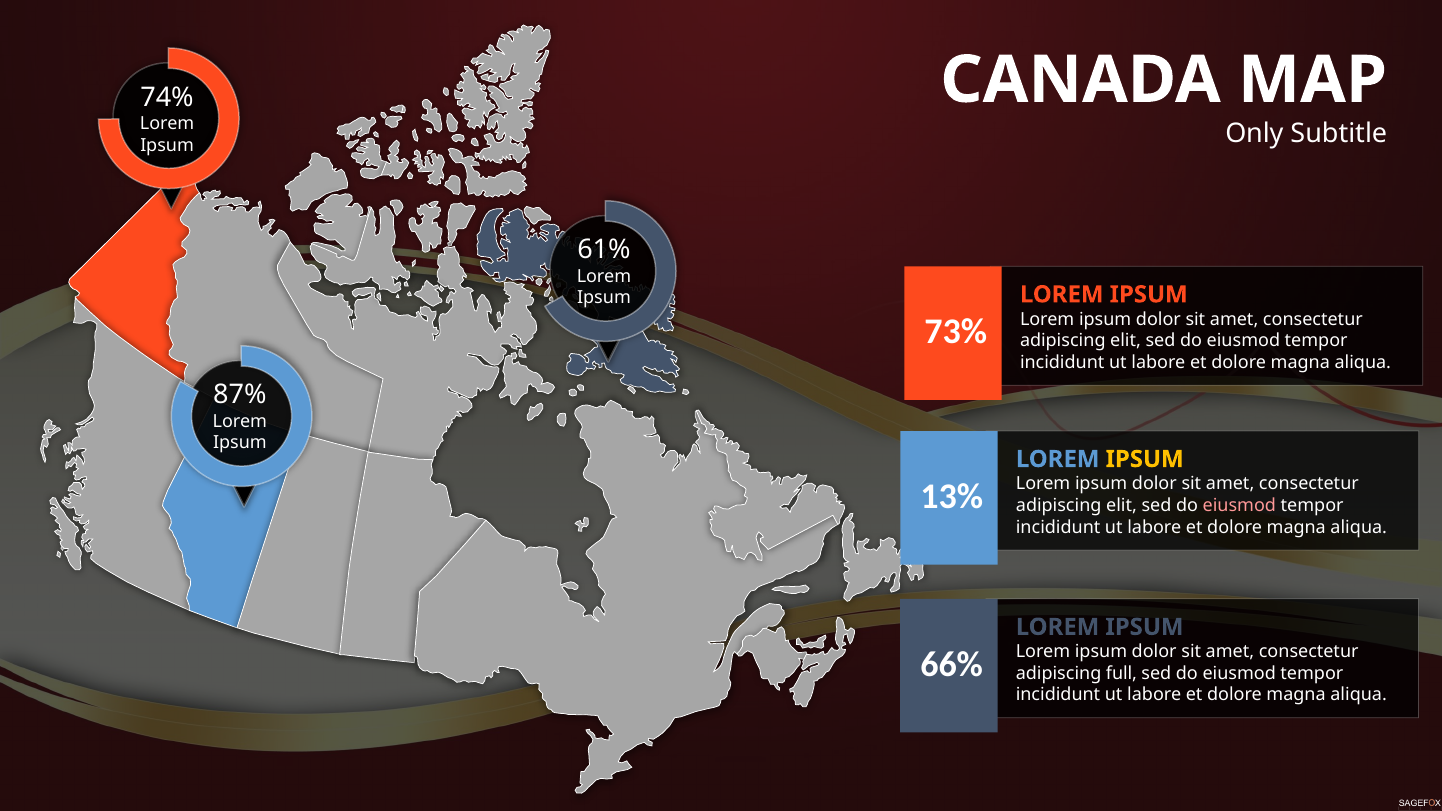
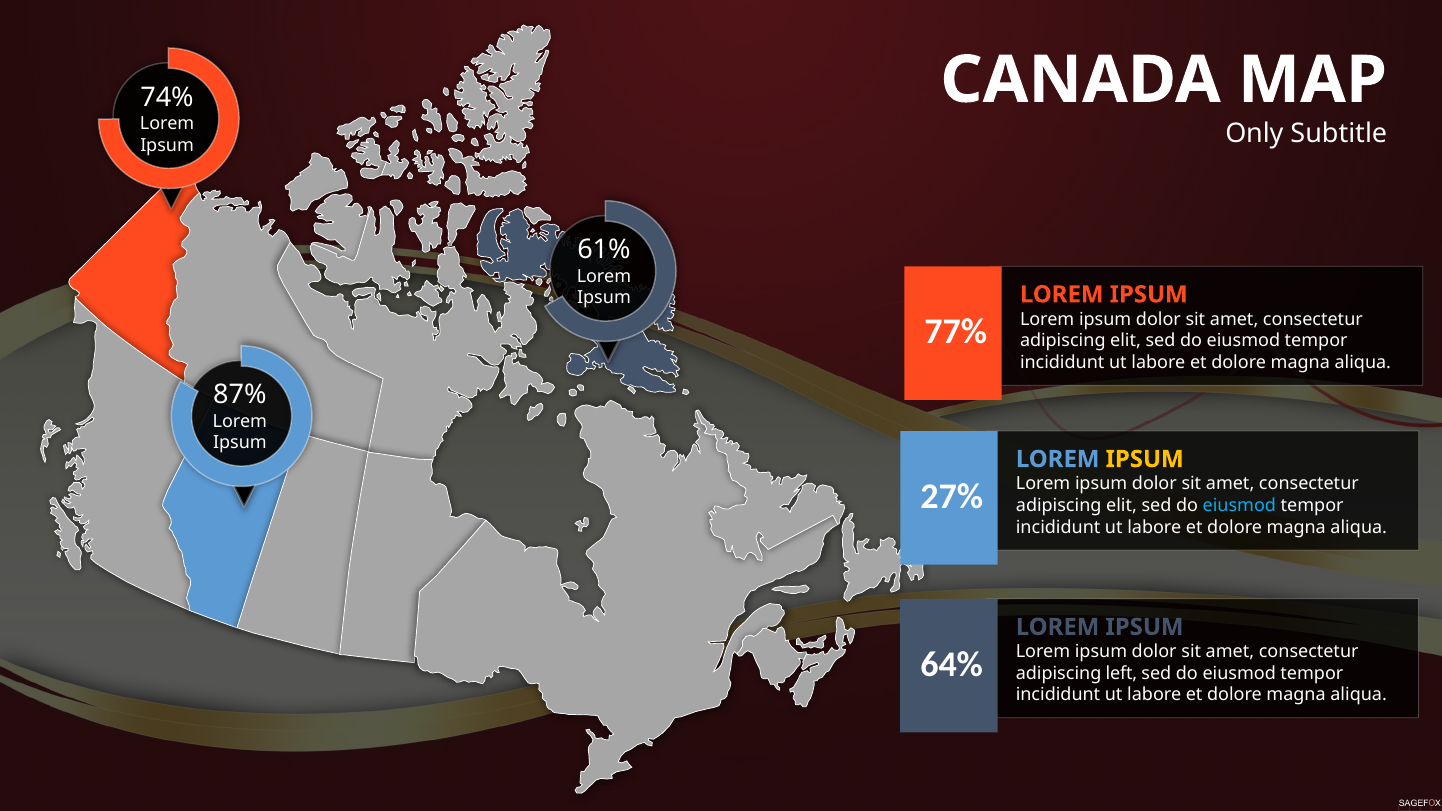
73%: 73% -> 77% (956, 332)
13%: 13% -> 27% (952, 497)
eiusmod colour: pink -> light blue (1239, 506)
66%: 66% -> 64% (952, 665)
full: full -> left (1121, 674)
